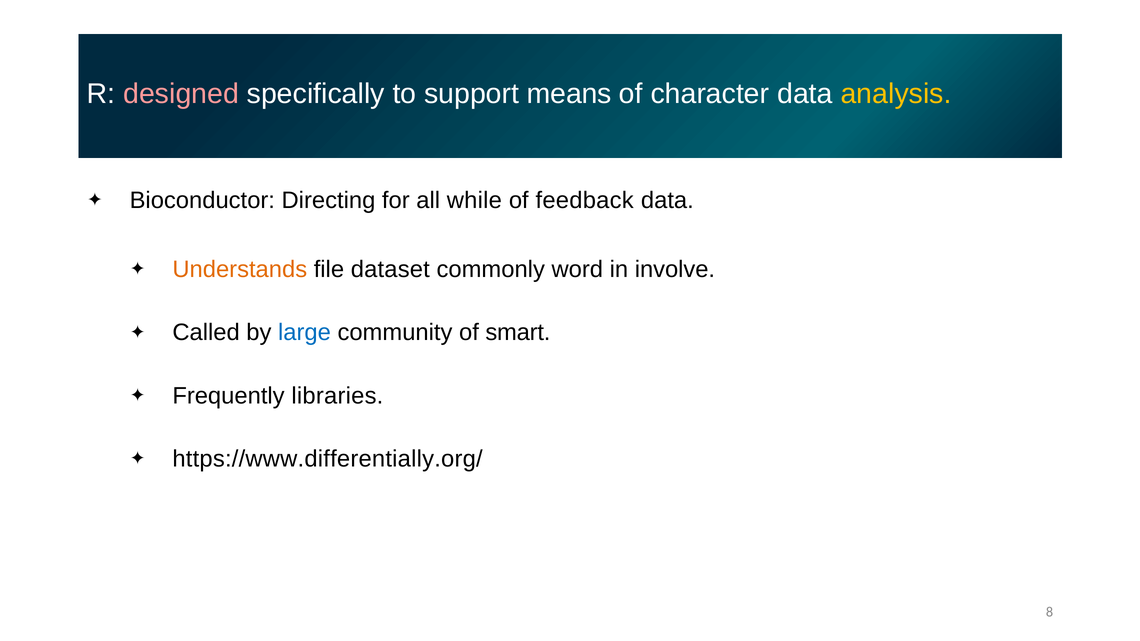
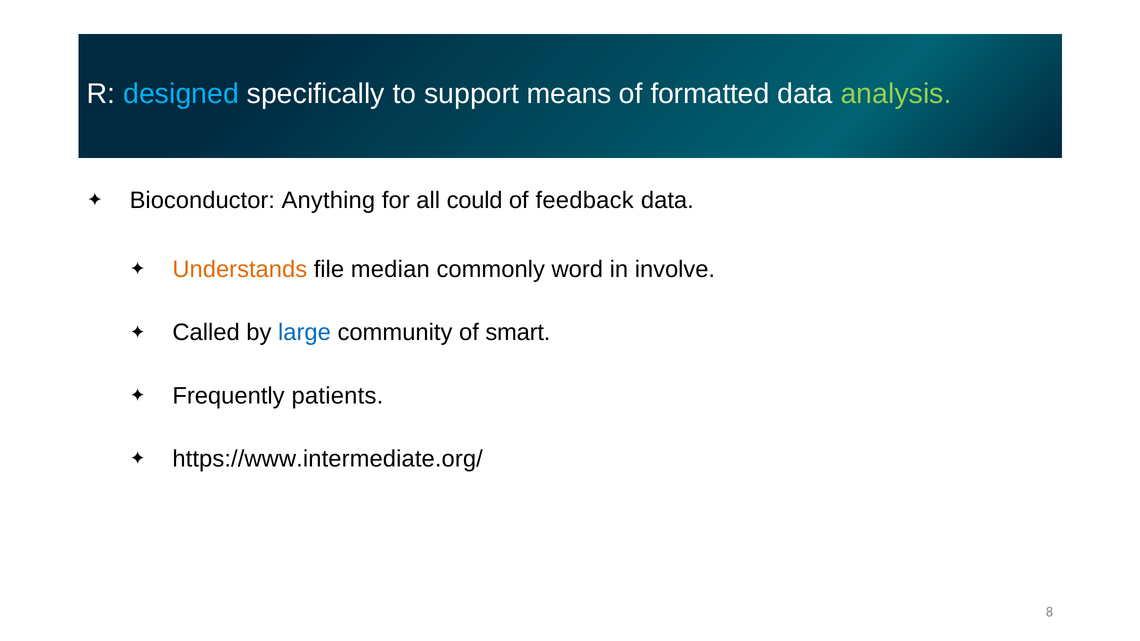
designed colour: pink -> light blue (181, 94)
character: character -> formatted (710, 94)
analysis colour: yellow -> light green (896, 94)
Directing: Directing -> Anything (328, 200)
while: while -> could (475, 200)
dataset: dataset -> median (390, 270)
libraries: libraries -> patients (337, 396)
https://www.differentially.org/: https://www.differentially.org/ -> https://www.intermediate.org/ (328, 459)
